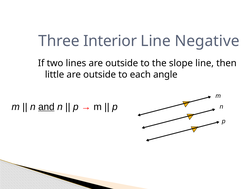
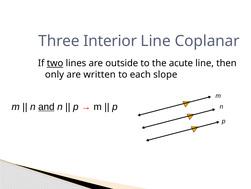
Negative: Negative -> Coplanar (207, 41)
two underline: none -> present (55, 63)
slope: slope -> acute (181, 63)
little: little -> only (54, 74)
outside: outside -> written (100, 74)
angle: angle -> slope (165, 74)
